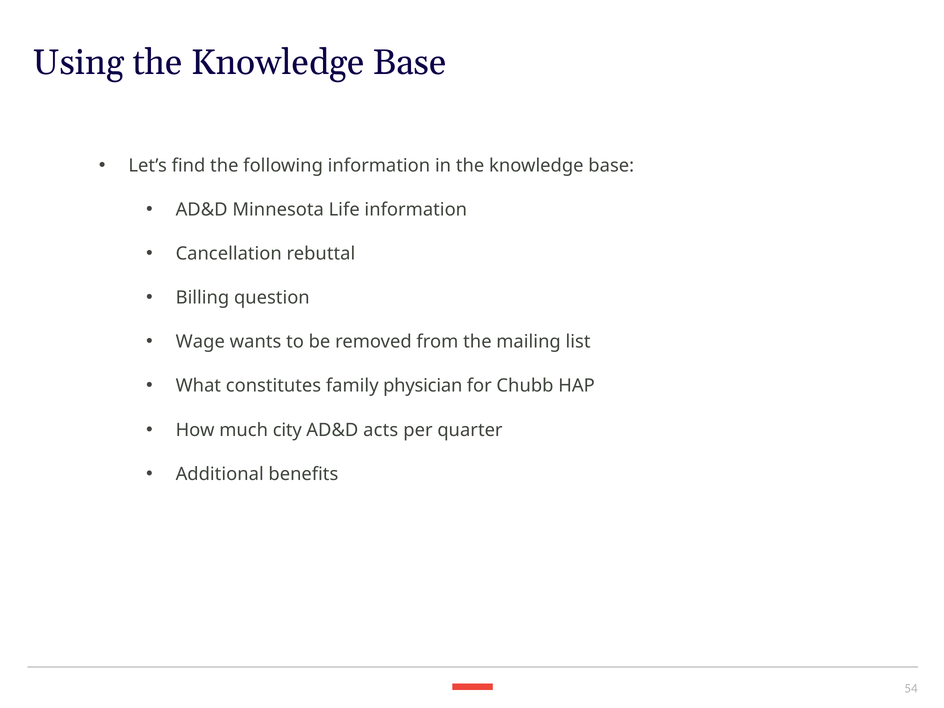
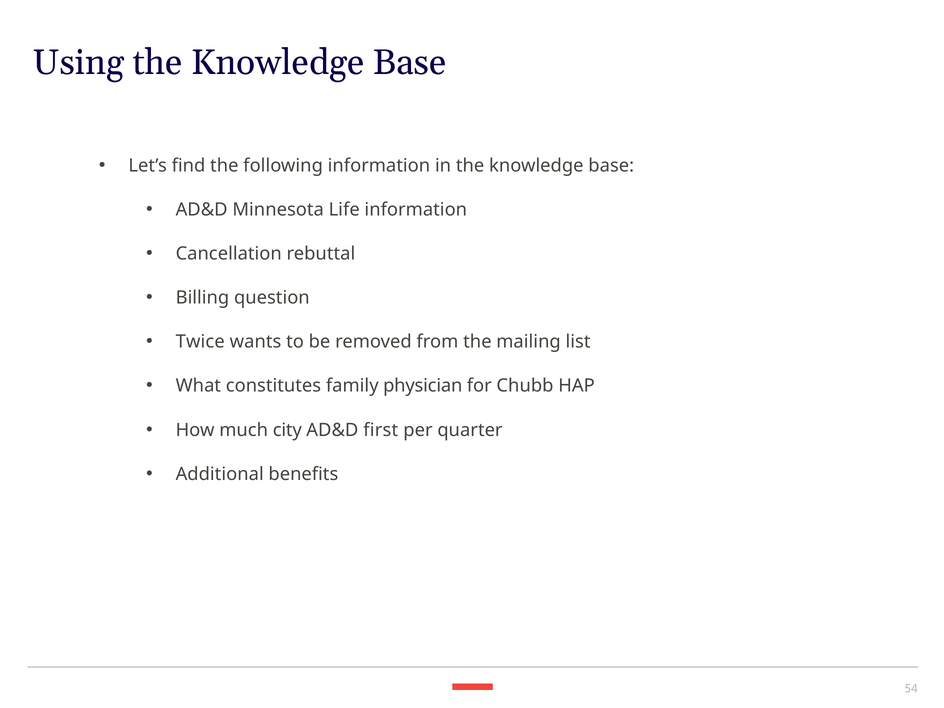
Wage: Wage -> Twice (200, 342)
acts: acts -> first (381, 430)
